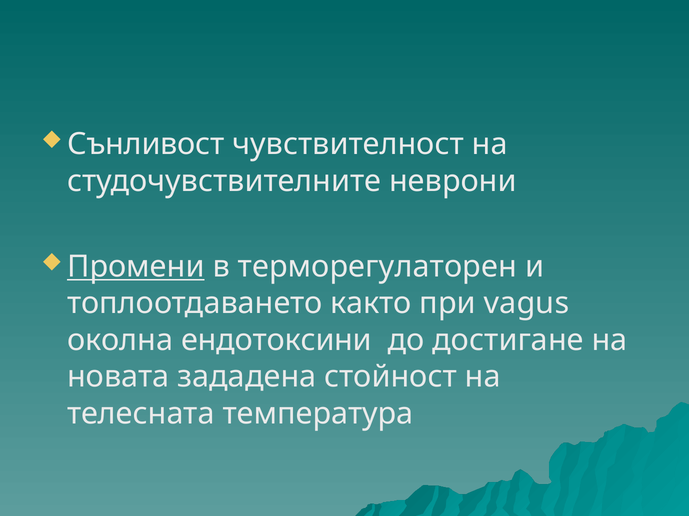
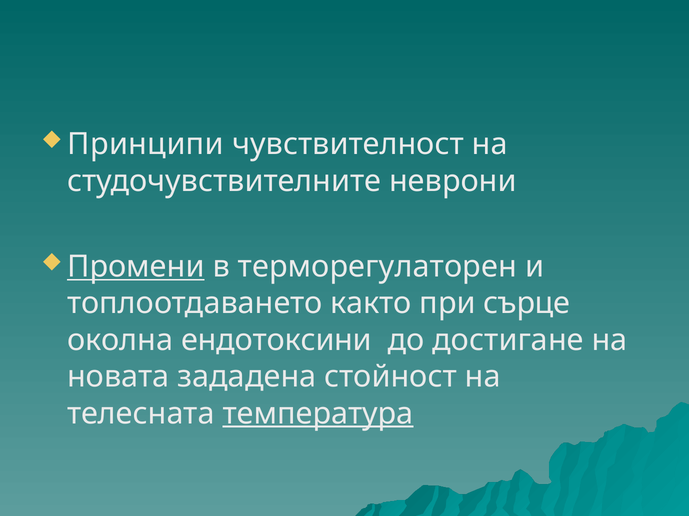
Сънливост: Сънливост -> Принципи (146, 145)
vagus: vagus -> сърце (527, 304)
температура underline: none -> present (318, 414)
